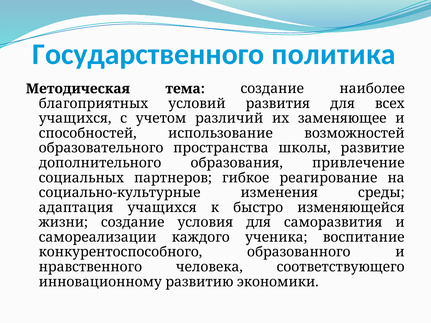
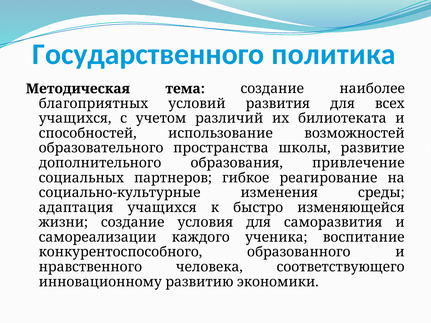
заменяющее: заменяющее -> билиотеката (342, 119)
